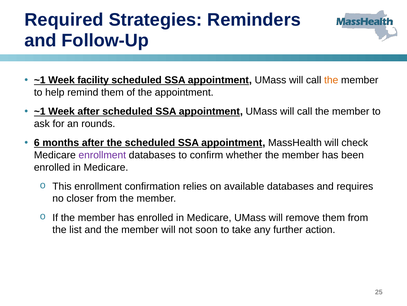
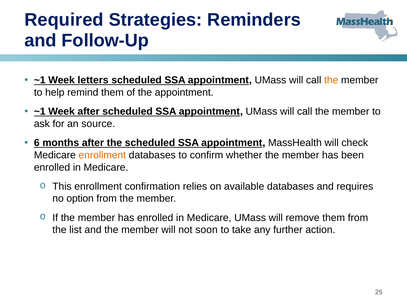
facility: facility -> letters (93, 80)
rounds: rounds -> source (98, 124)
enrollment colour: purple -> orange (102, 155)
closer: closer -> option (80, 198)
